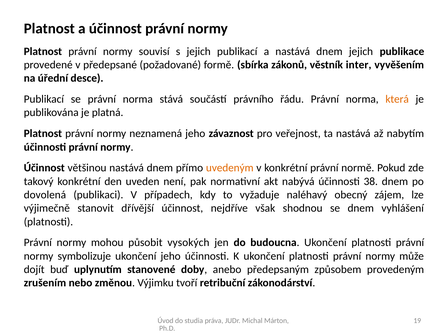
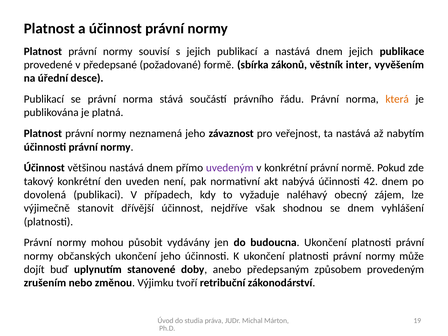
uvedeným colour: orange -> purple (230, 168)
38: 38 -> 42 (371, 181)
vysokých: vysokých -> vydávány (189, 243)
symbolizuje: symbolizuje -> občanských (84, 256)
